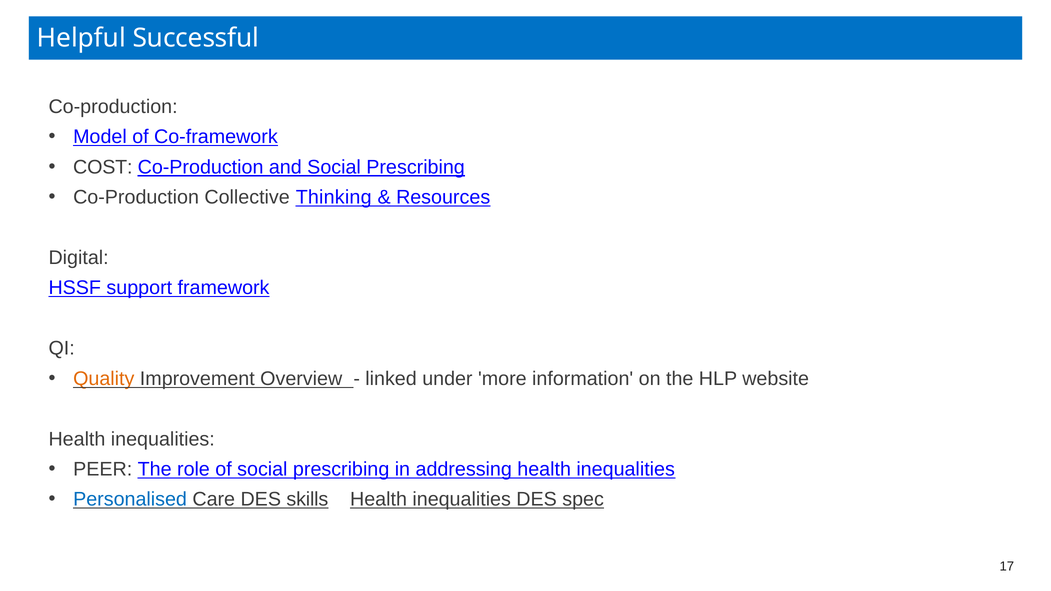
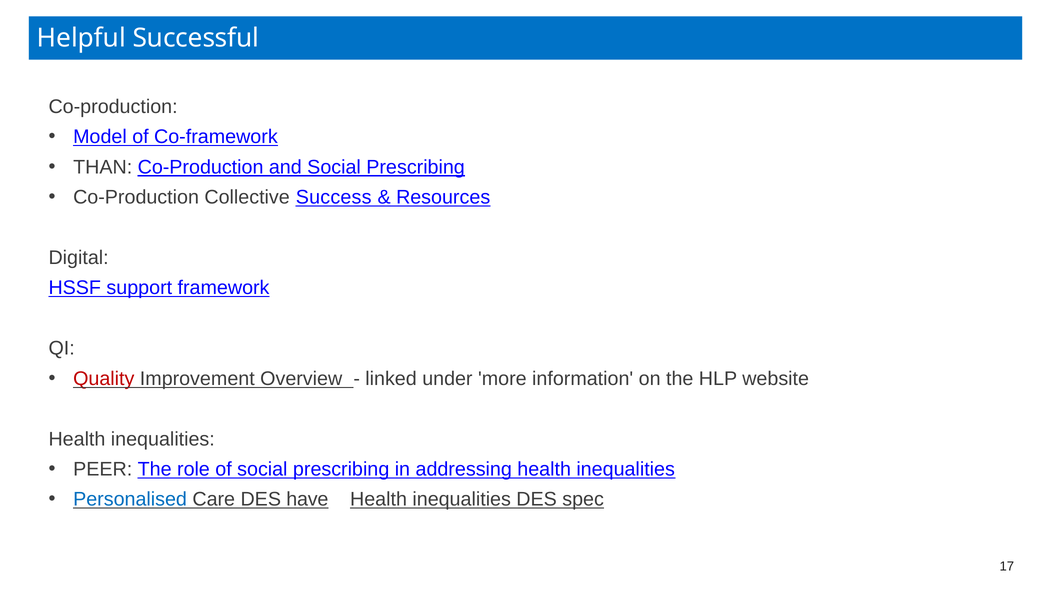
COST: COST -> THAN (103, 167)
Thinking: Thinking -> Success (334, 197)
Quality colour: orange -> red (104, 379)
skills: skills -> have (307, 500)
